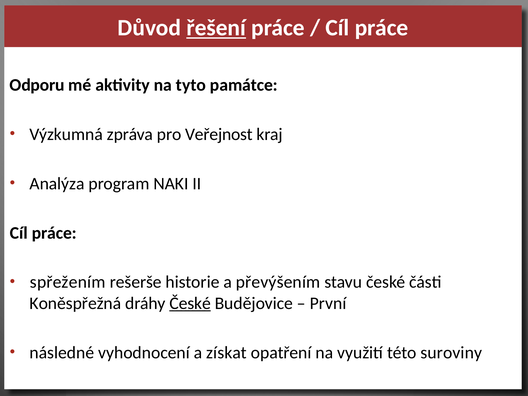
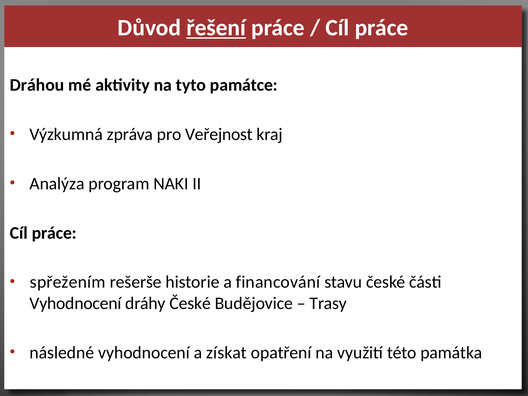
Odporu: Odporu -> Dráhou (37, 85)
převýšením: převýšením -> financování (278, 282)
Koněspřežná: Koněspřežná -> Vyhodnocení (76, 303)
České underline: present -> none (190, 303)
První: První -> Trasy (328, 303)
suroviny: suroviny -> památka (451, 353)
